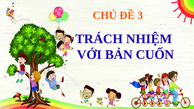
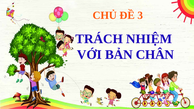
CUỐN: CUỐN -> CHÂN (155, 55)
